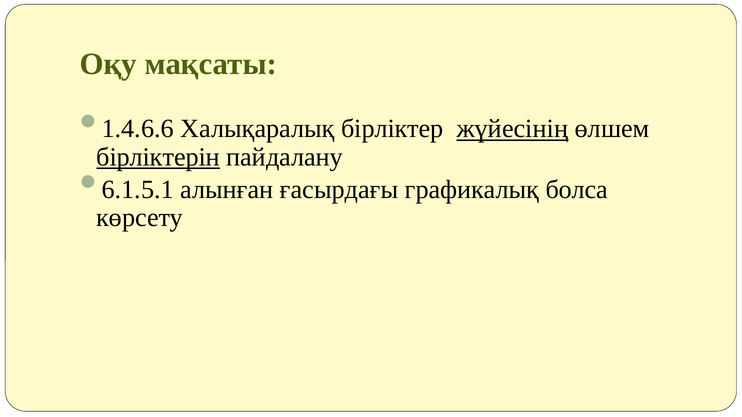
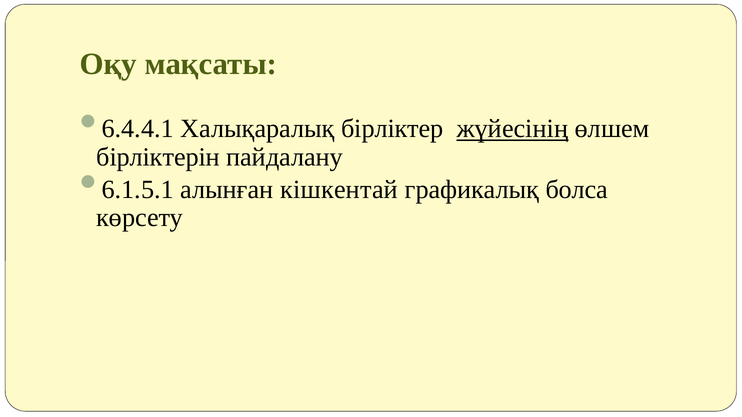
1.4.6.6: 1.4.6.6 -> 6.4.4.1 (138, 129)
бірліктерін underline: present -> none (158, 157)
ғасырдағы: ғасырдағы -> кішкентай (339, 190)
